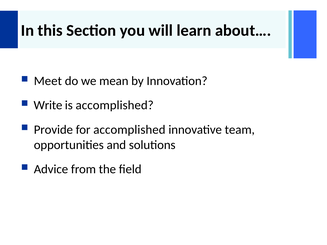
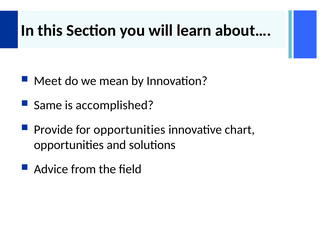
Write: Write -> Same (48, 105)
for accomplished: accomplished -> opportunities (129, 130)
team: team -> chart (240, 130)
